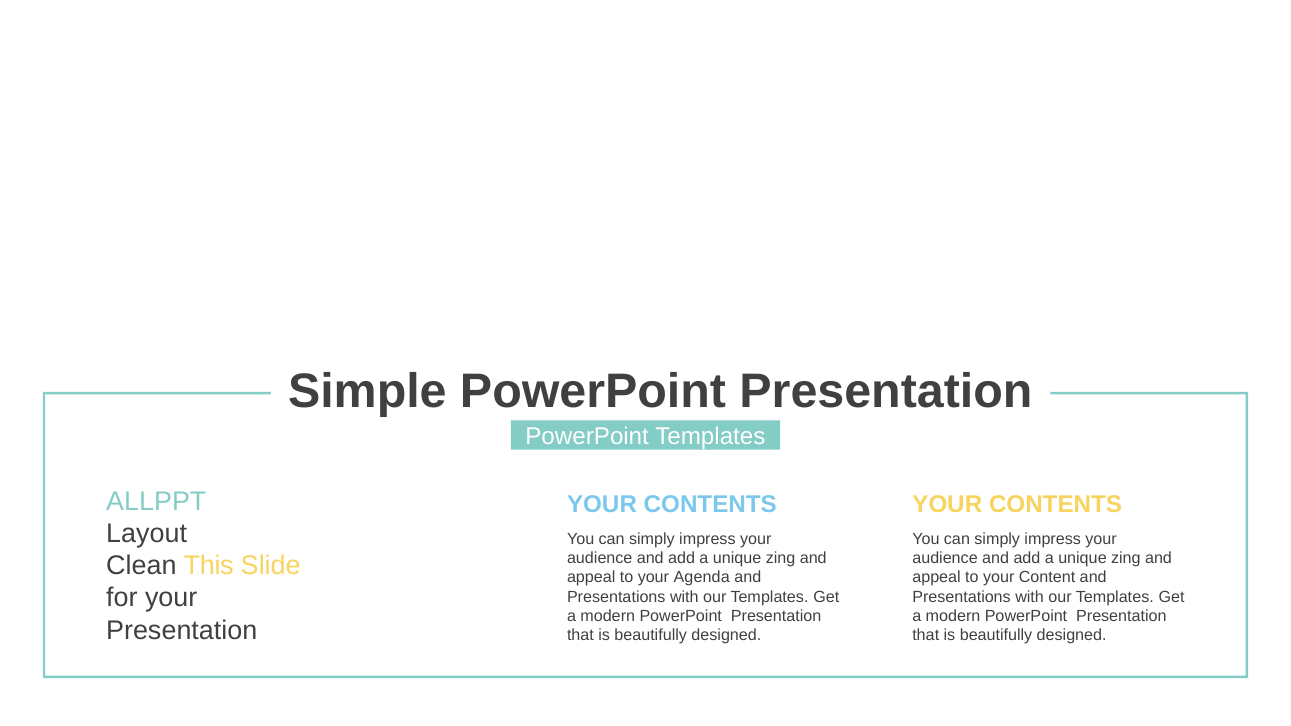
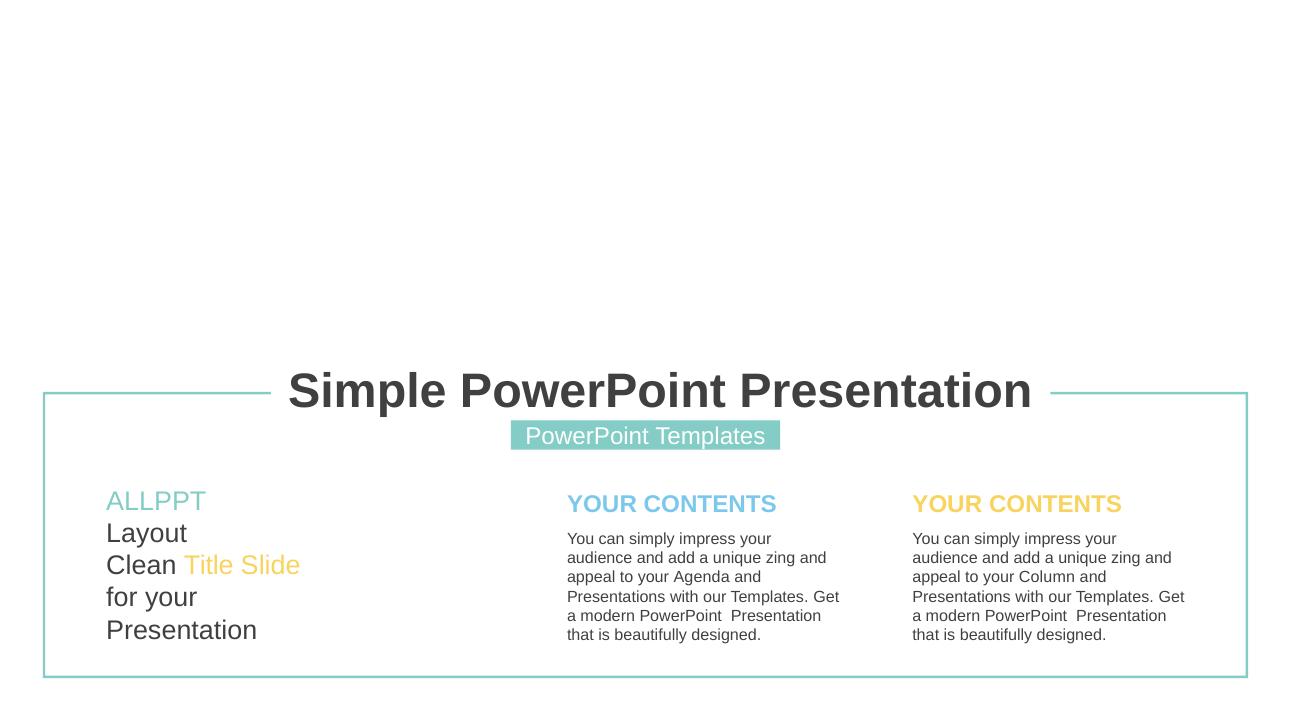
This: This -> Title (209, 566)
Content: Content -> Column (1047, 578)
